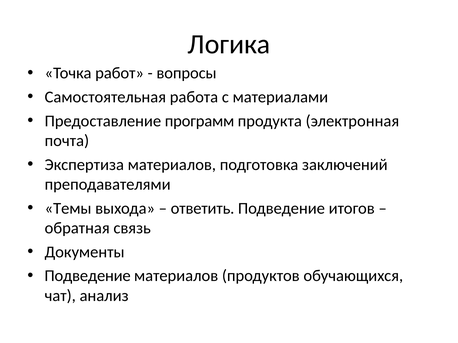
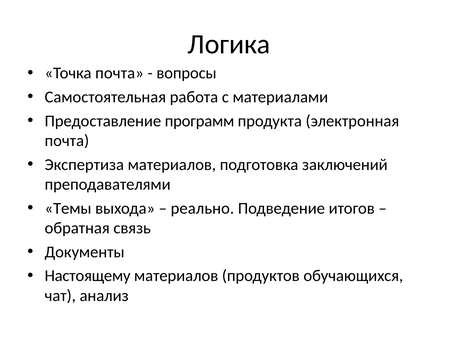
Точка работ: работ -> почта (119, 73)
ответить: ответить -> реально (202, 209)
Подведение: Подведение -> Настоящему (88, 276)
